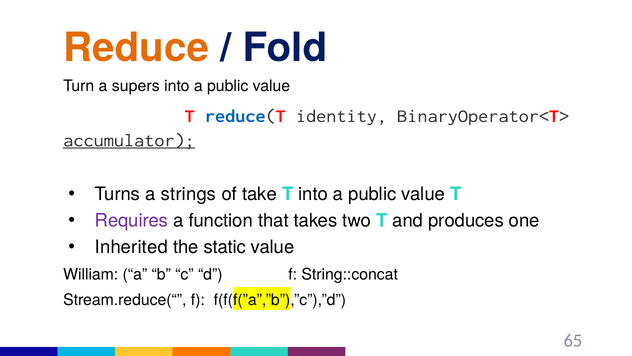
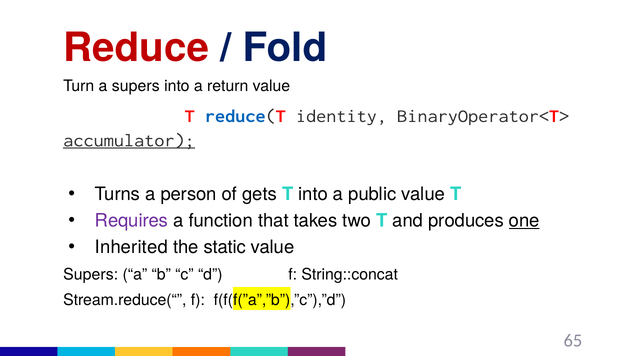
Reduce colour: orange -> red (136, 48)
public: public -> return (228, 86)
strings: strings -> person (189, 194)
take: take -> gets (260, 194)
one underline: none -> present (524, 220)
William: William -> Supers (91, 274)
